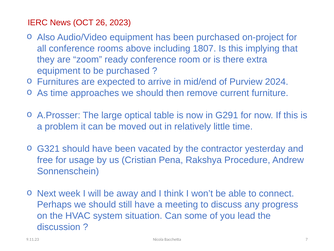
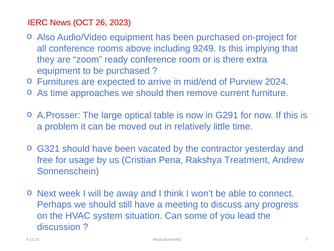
1807: 1807 -> 9249 (204, 48)
Procedure: Procedure -> Treatment (247, 160)
